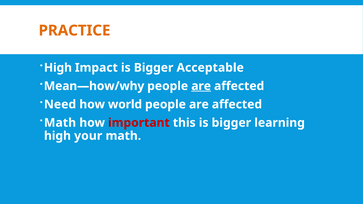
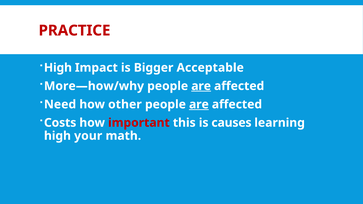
PRACTICE colour: orange -> red (74, 31)
Mean—how/why: Mean—how/why -> More—how/why (94, 86)
world: world -> other (125, 104)
are underline: none -> present (199, 104)
Math: Math -> Costs (60, 123)
this is bigger: bigger -> causes (231, 123)
